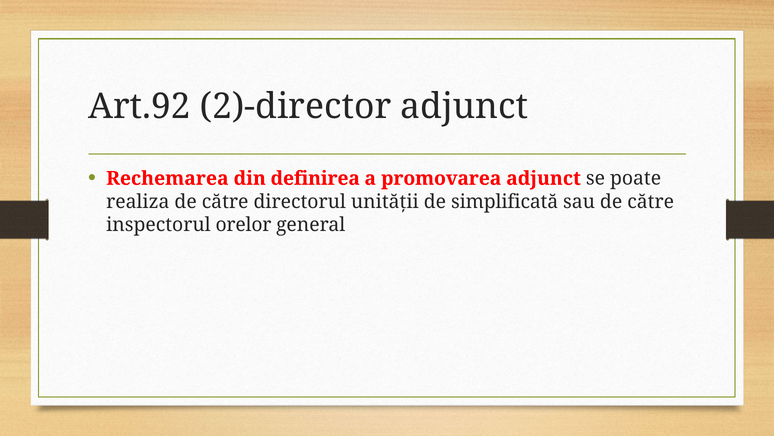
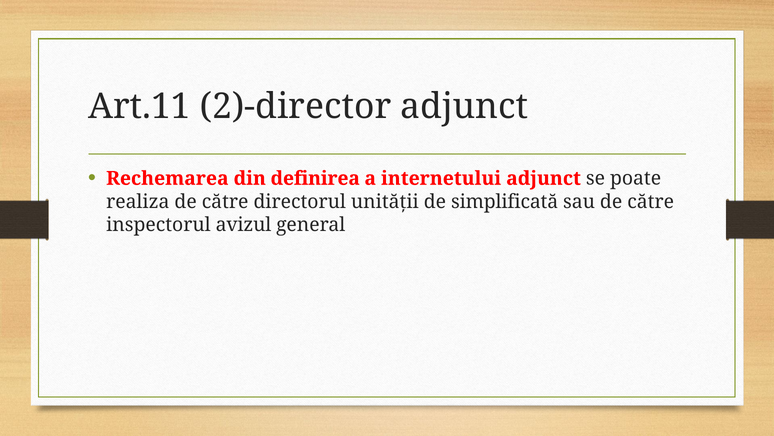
Art.92: Art.92 -> Art.11 (139, 106)
promovarea: promovarea -> internetului (441, 178)
orelor: orelor -> avizul (243, 225)
